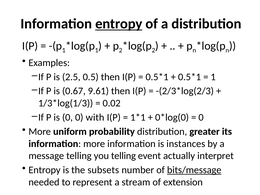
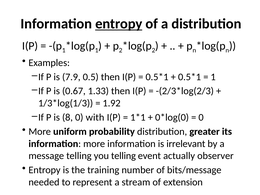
2.5: 2.5 -> 7.9 (71, 77)
9.61: 9.61 -> 1.33 (98, 91)
0.02: 0.02 -> 1.92 (112, 103)
is 0: 0 -> 8 (67, 117)
instances: instances -> irrelevant (186, 144)
interpret: interpret -> observer (215, 156)
subsets: subsets -> training (103, 170)
bits/message underline: present -> none (194, 170)
